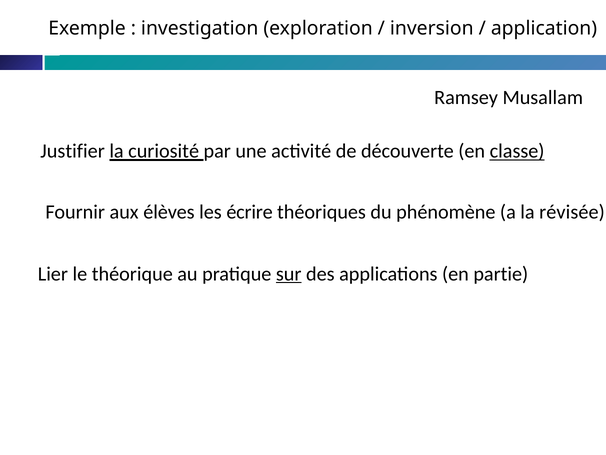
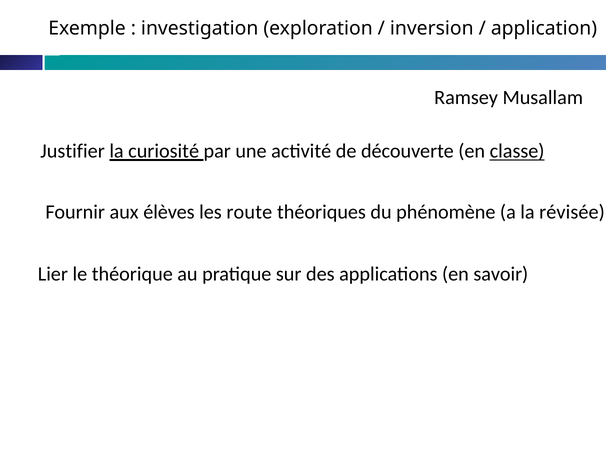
écrire: écrire -> route (249, 212)
sur underline: present -> none (289, 274)
partie: partie -> savoir (501, 274)
